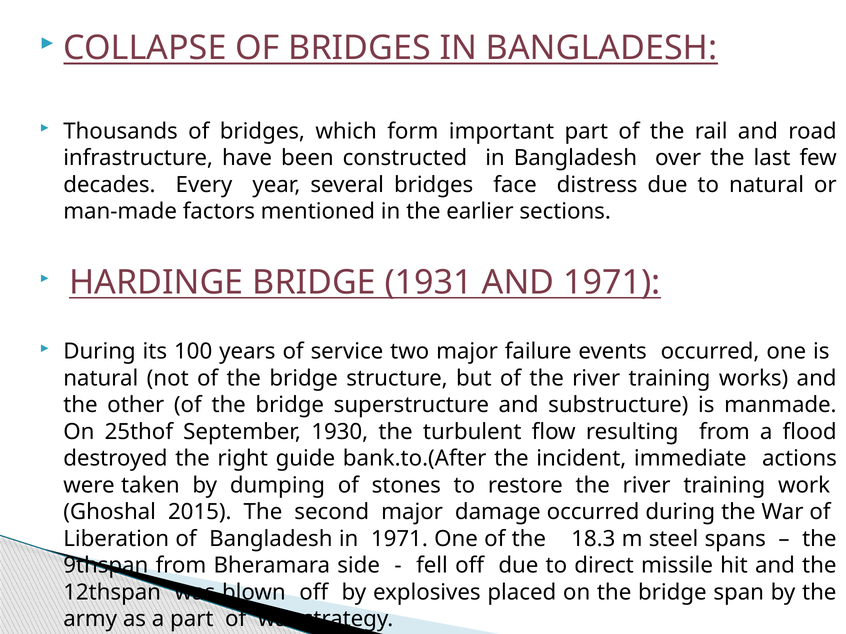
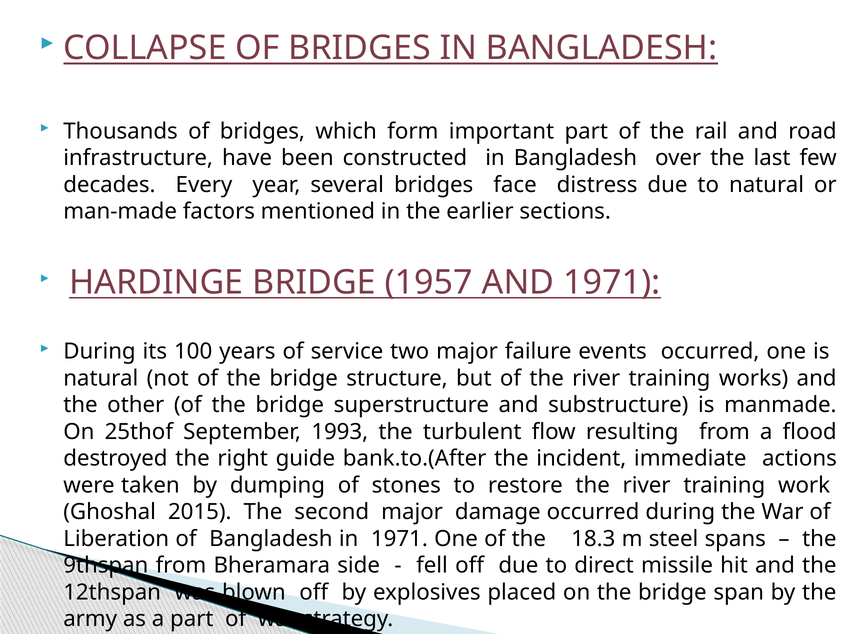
1931: 1931 -> 1957 (429, 283)
1930: 1930 -> 1993 (340, 432)
